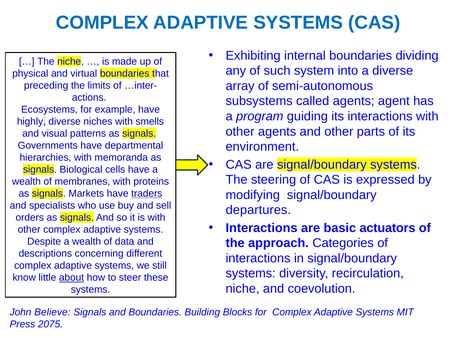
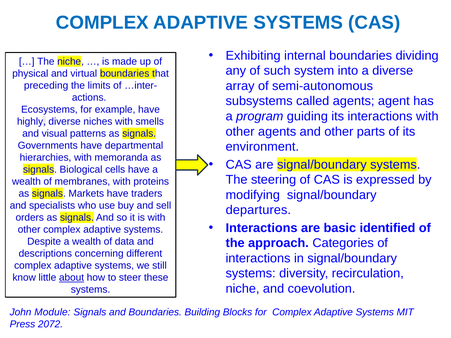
traders underline: present -> none (147, 194)
actuators: actuators -> identified (387, 228)
Believe: Believe -> Module (52, 313)
2075: 2075 -> 2072 (50, 325)
